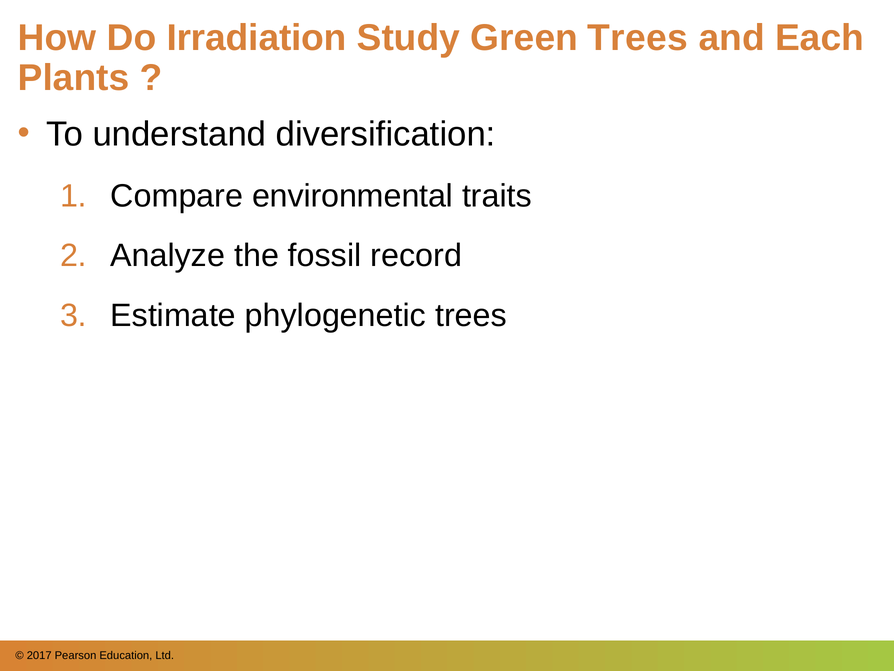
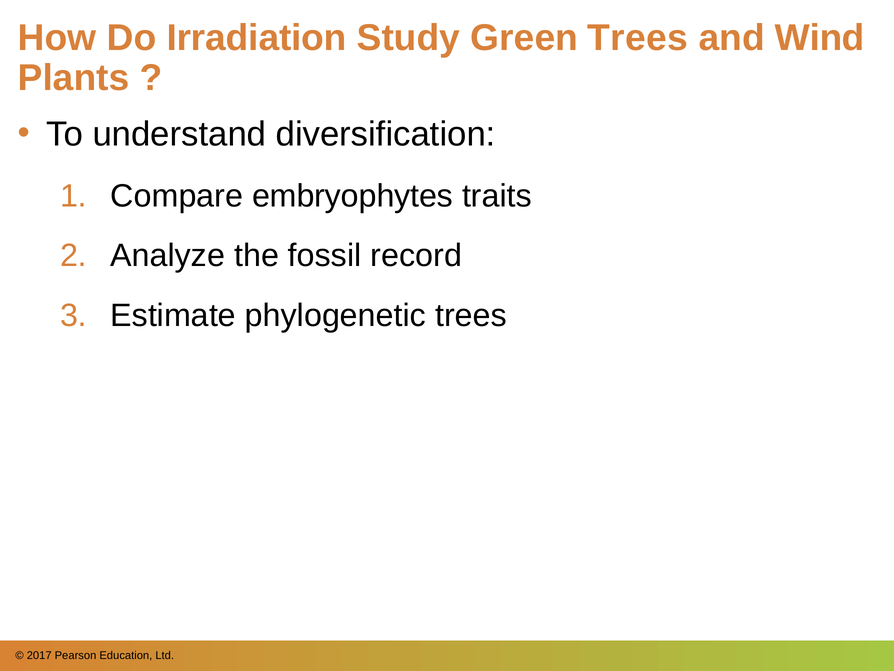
Each: Each -> Wind (820, 38)
environmental: environmental -> embryophytes (353, 196)
